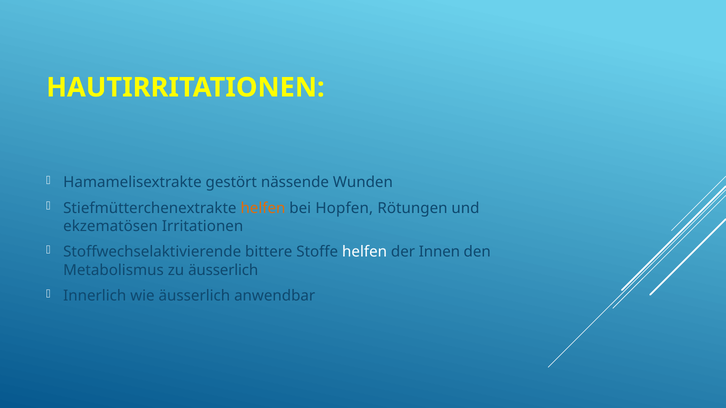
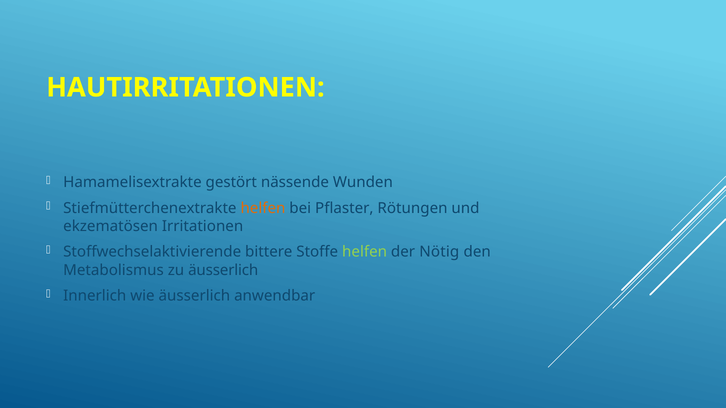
Hopfen: Hopfen -> Pflaster (344, 208)
helfen colour: white -> light green (365, 252)
Innen: Innen -> Nötig (439, 252)
